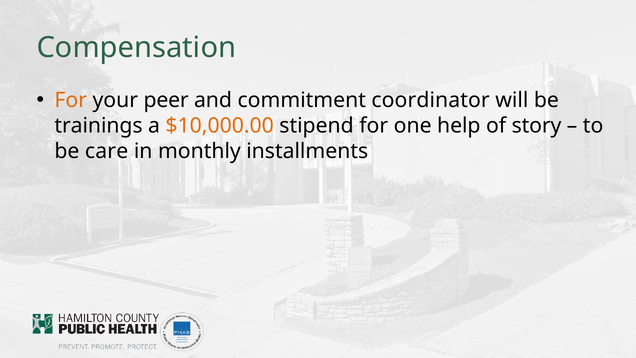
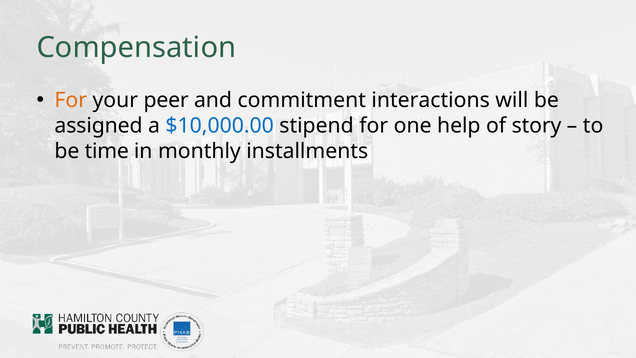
coordinator: coordinator -> interactions (431, 100)
trainings: trainings -> assigned (99, 126)
$10,000.00 colour: orange -> blue (220, 126)
care: care -> time (107, 151)
